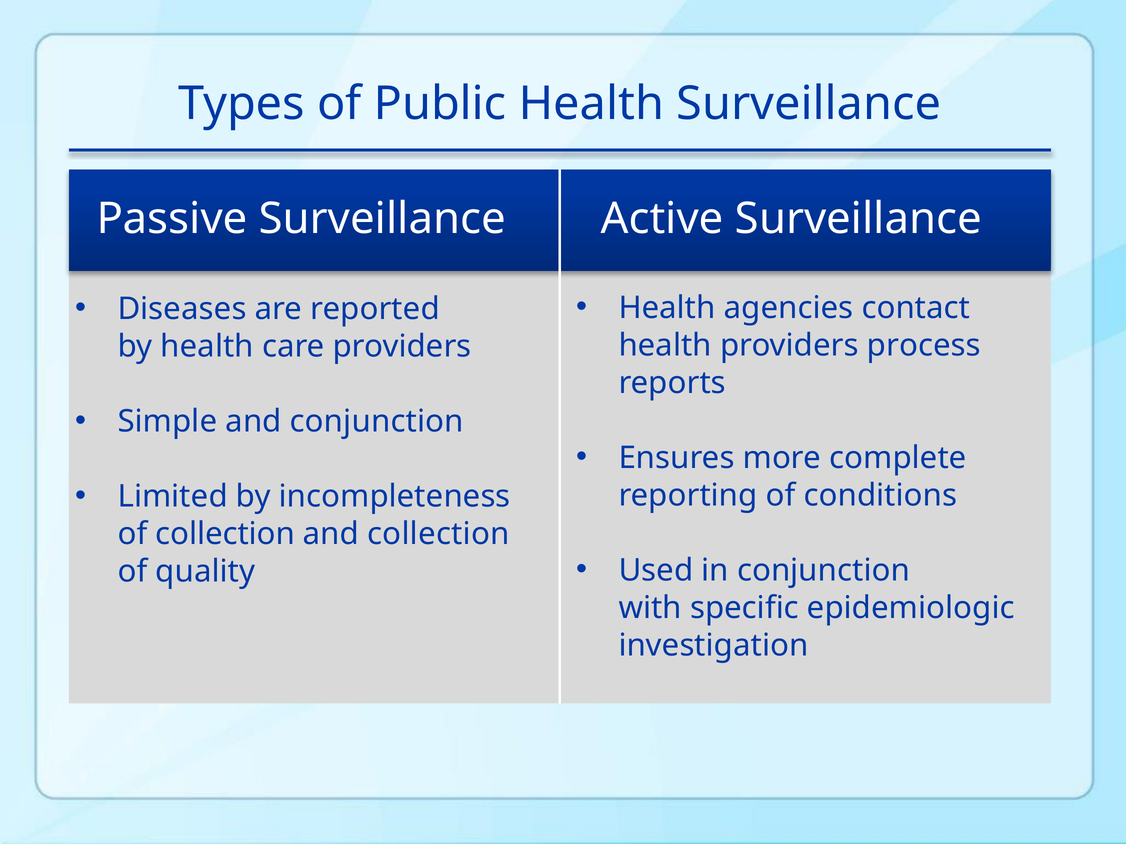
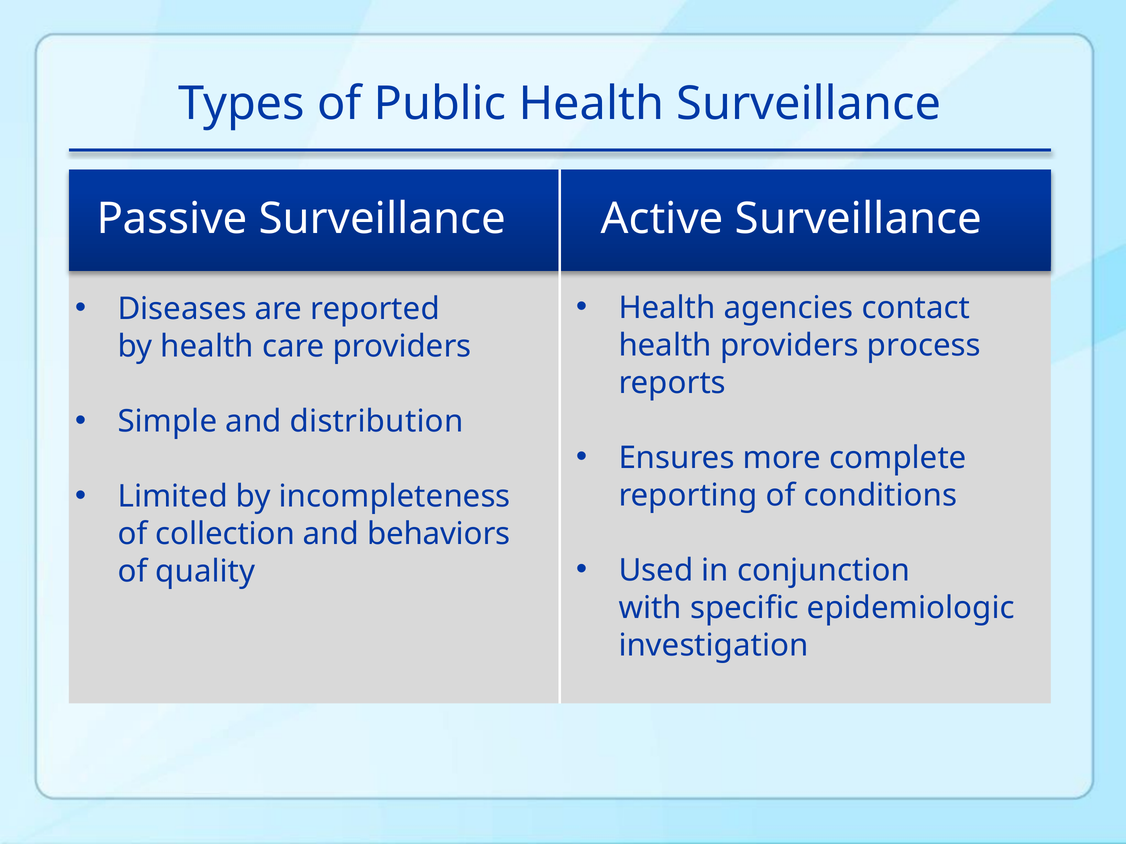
and conjunction: conjunction -> distribution (377, 422)
and collection: collection -> behaviors (439, 534)
